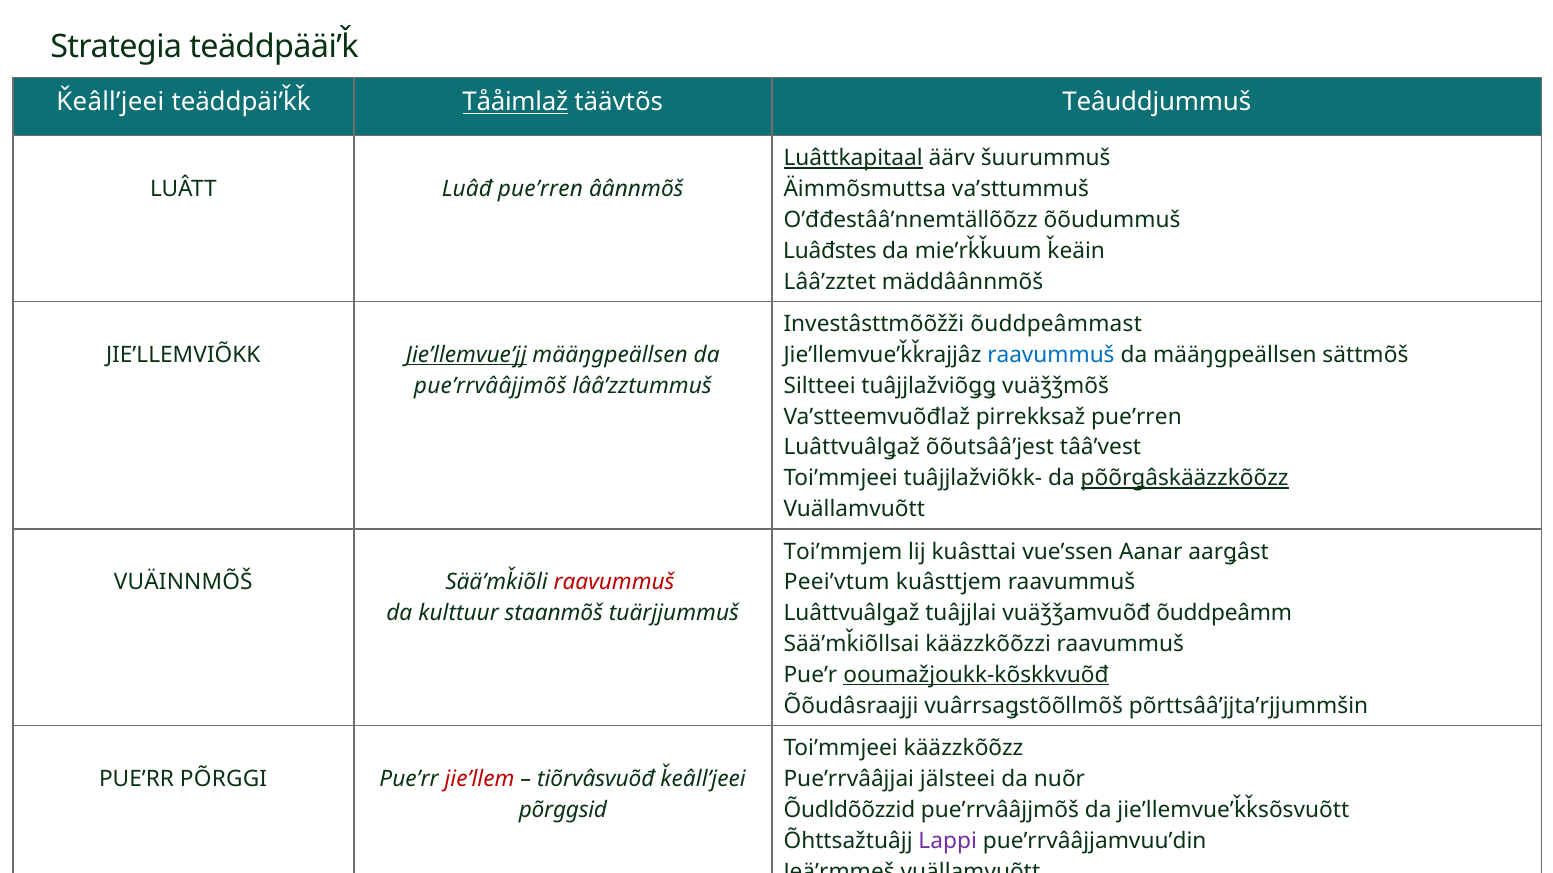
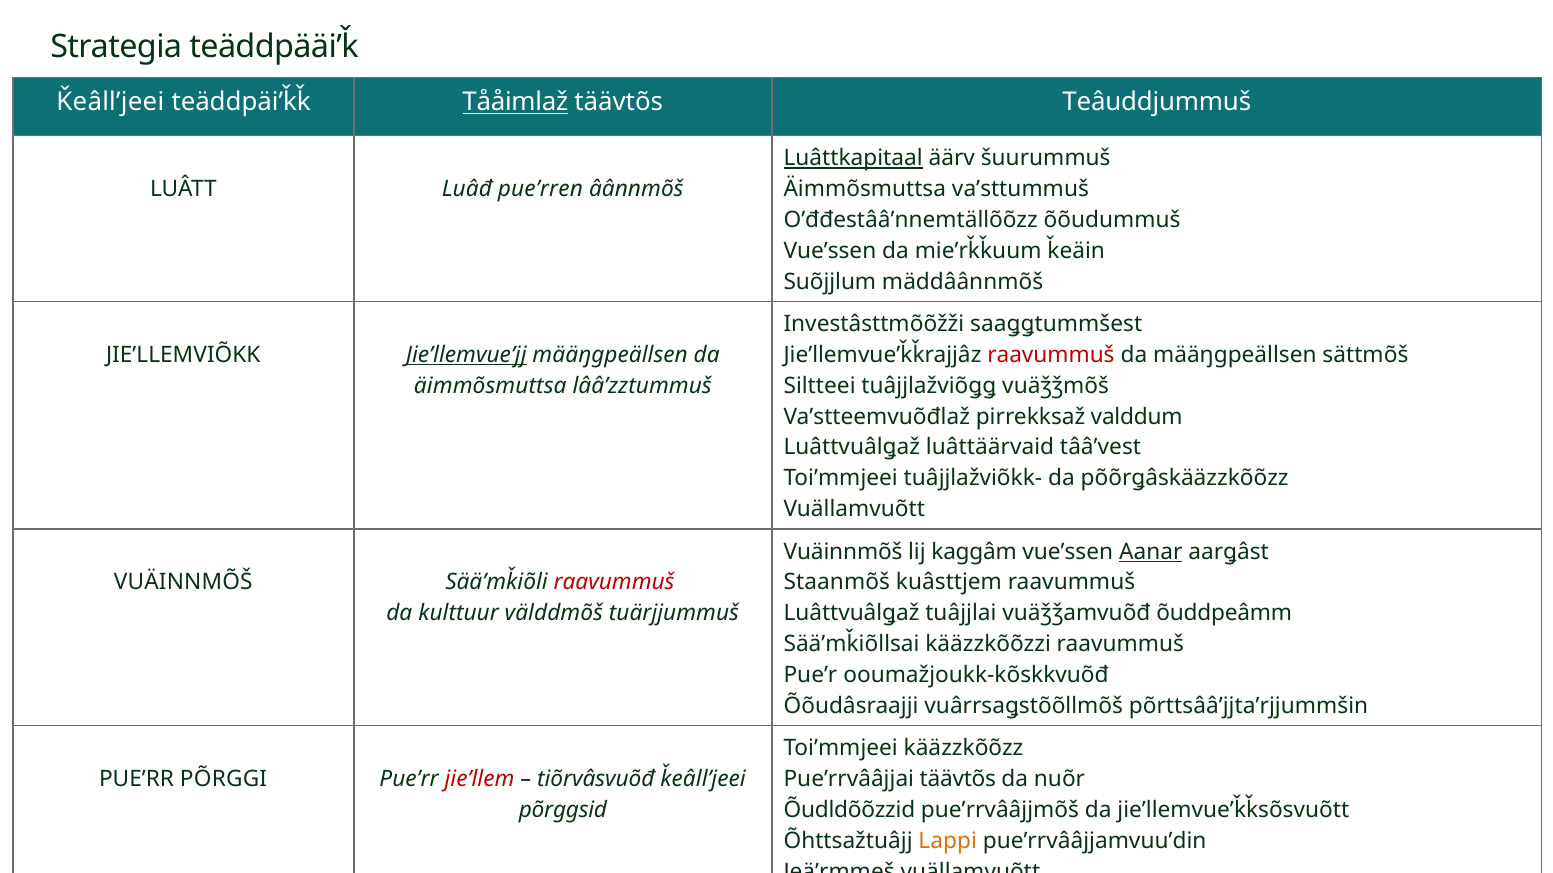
Luâđstes: Luâđstes -> Vueʹssen (830, 251)
Lââʹzztet: Lââʹzztet -> Suõjjlum (830, 282)
õuddpeâmmast: õuddpeâmmast -> saaǥǥtummšest (1056, 324)
raavummuš colour: blue -> red (1051, 355)
pueʹrrvââjjmõš: pueʹrrvââjjmõš -> äimmõsmuttsa (490, 386)
pirrekksaž pueʹrren: pueʹrren -> valddum (1137, 417)
õõutsââʹjest: õõutsââʹjest -> luâttäärvaid (990, 448)
põõrǥâskääzzkõõzz underline: present -> none (1185, 479)
Toiʹmmjem: Toiʹmmjem -> Vuäinnmõš (843, 552)
kuâsttai: kuâsttai -> kaggâm (974, 552)
Aanar underline: none -> present (1151, 552)
Peeiʹvtum: Peeiʹvtum -> Staanmõš (837, 583)
staanmõš: staanmõš -> välddmõš (554, 614)
ooumažjoukk-kõskkvuõđ underline: present -> none (976, 675)
Pueʹrrvââjjai jälsteei: jälsteei -> täävtõs (958, 780)
Lappi colour: purple -> orange (948, 841)
